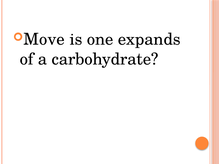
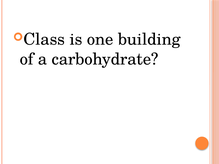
Move: Move -> Class (44, 39)
expands: expands -> building (149, 39)
